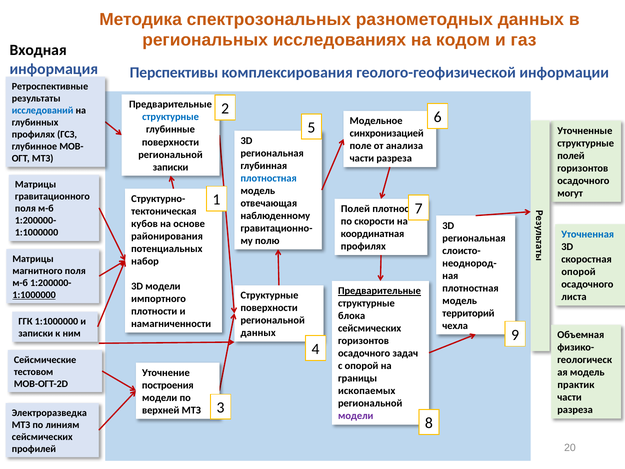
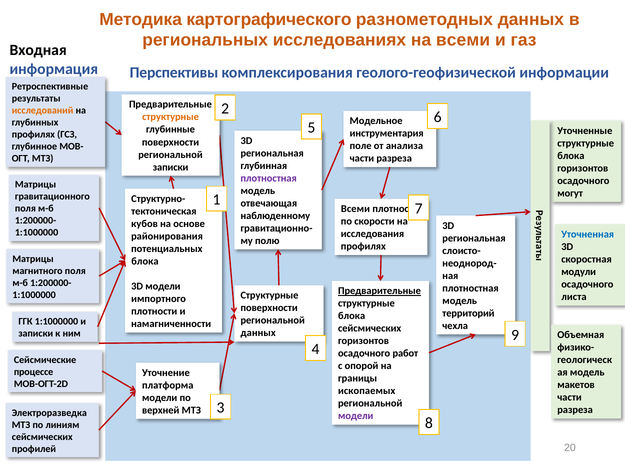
спектрозональных: спектрозональных -> картографического (269, 19)
на кодом: кодом -> всеми (463, 40)
исследований colour: blue -> orange (43, 110)
структурные colour: blue -> orange (171, 117)
синхронизацией: синхронизацией -> инструментария (387, 133)
полей: полей -> блока (571, 156)
плотностная colour: blue -> purple (269, 178)
Полей: Полей -> Всеми (355, 209)
координатная: координатная -> исследования (372, 234)
набор: набор -> блока (145, 261)
опорой: опорой -> модули (579, 272)
1:1000000 underline: present -> none (34, 295)
задач: задач -> работ (405, 353)
тестовом: тестовом -> процессе (34, 372)
практик: практик -> макетов (576, 385)
построения: построения -> платформа (168, 385)
